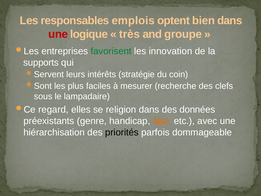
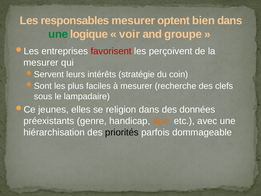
responsables emplois: emplois -> mesurer (133, 21)
une colour: red -> green (58, 34)
très: très -> voir (130, 34)
favorisent colour: green -> red (111, 51)
innovation: innovation -> perçoivent (171, 51)
supports: supports -> mesurer (41, 62)
regard: regard -> jeunes (53, 109)
